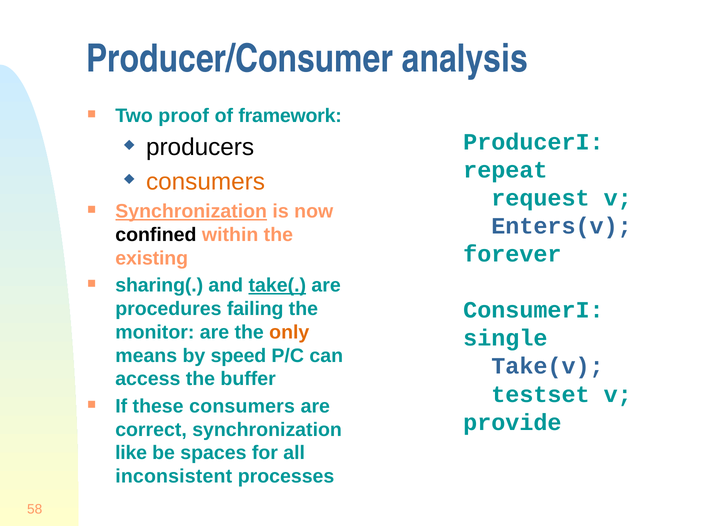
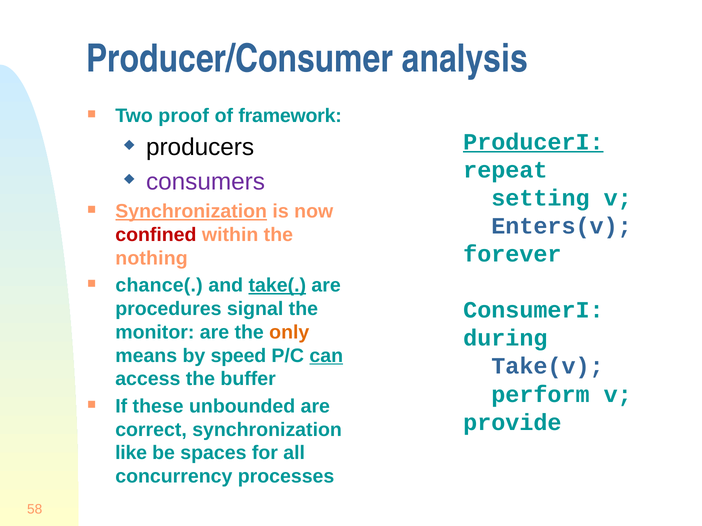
ProducerI underline: none -> present (533, 142)
consumers colour: orange -> purple (206, 182)
request: request -> setting (540, 198)
confined colour: black -> red (156, 235)
existing: existing -> nothing (152, 258)
sharing(: sharing( -> chance( (159, 286)
failing: failing -> signal (255, 309)
single: single -> during (505, 339)
can underline: none -> present (326, 356)
testset: testset -> perform (540, 395)
these consumers: consumers -> unbounded (242, 407)
inconsistent: inconsistent -> concurrency (174, 477)
